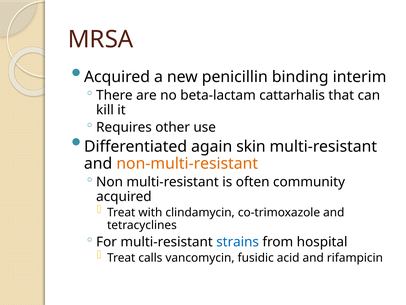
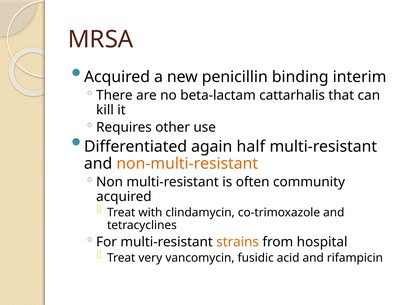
skin: skin -> half (251, 146)
strains colour: blue -> orange (238, 242)
calls: calls -> very (150, 258)
